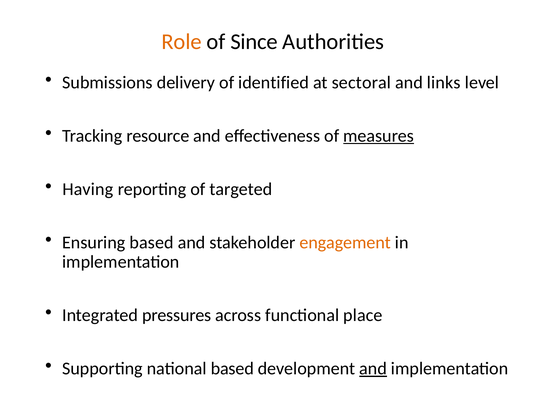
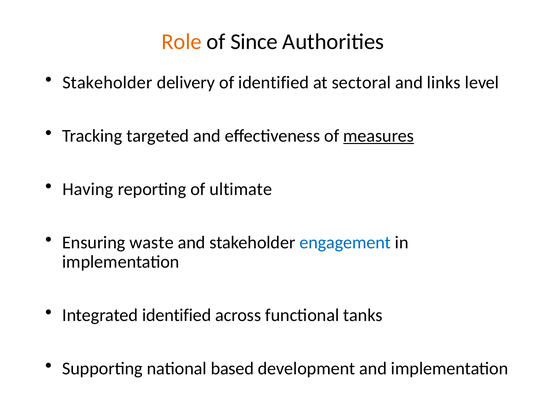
Submissions: Submissions -> Stakeholder (107, 83)
resource: resource -> targeted (158, 136)
targeted: targeted -> ultimate (241, 189)
Ensuring based: based -> waste (152, 243)
engagement colour: orange -> blue (345, 243)
Integrated pressures: pressures -> identified (177, 316)
place: place -> tanks (363, 316)
and underline: present -> none (373, 369)
